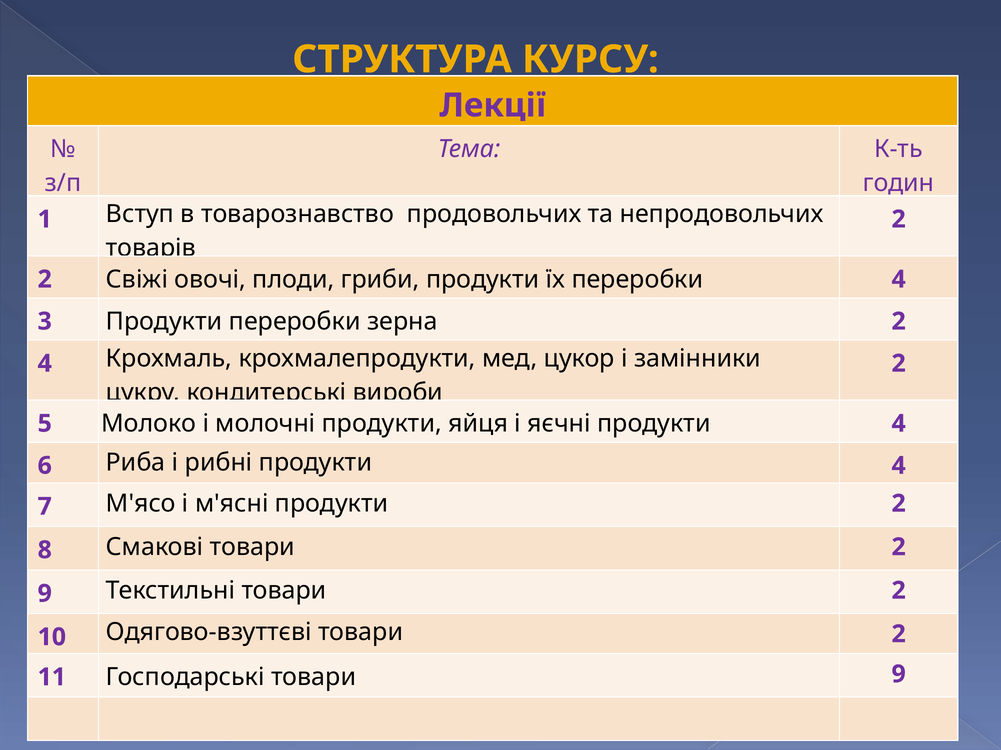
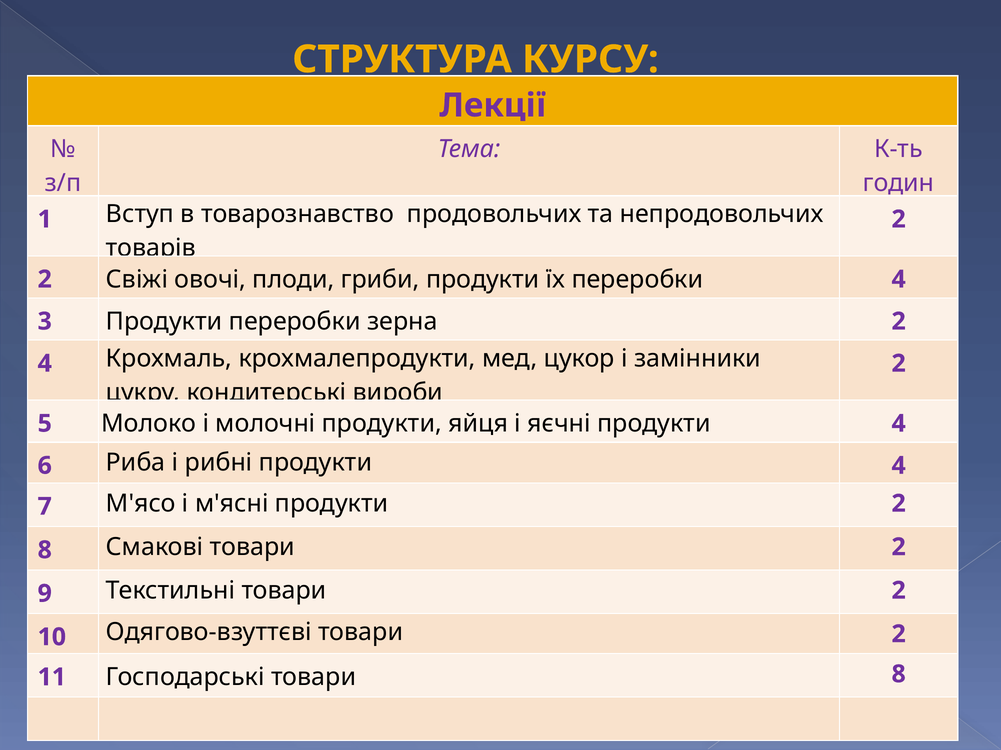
товари 9: 9 -> 8 (899, 675)
